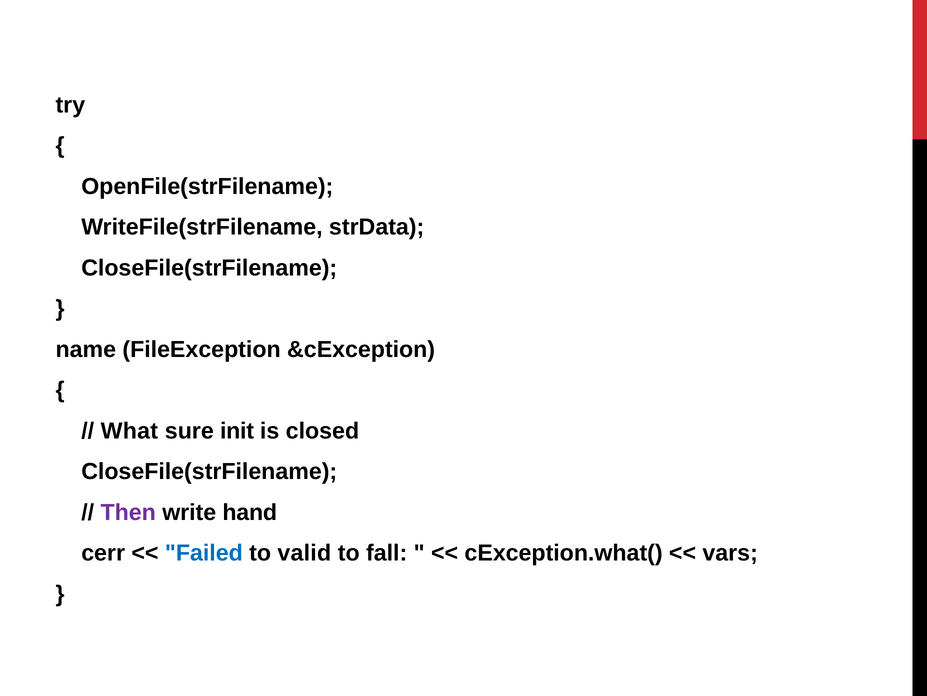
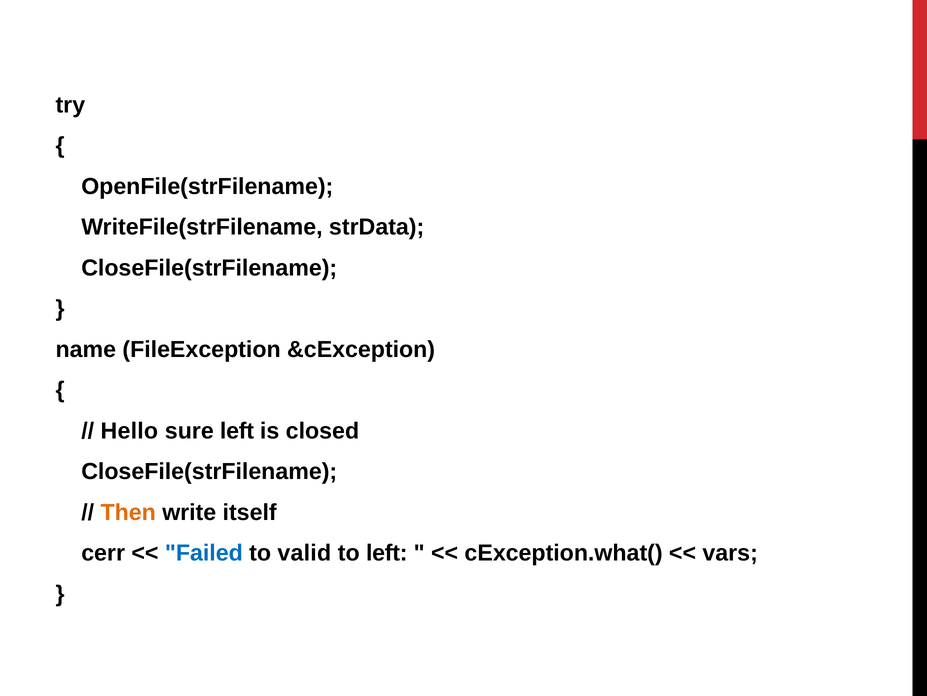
What: What -> Hello (129, 431)
sure init: init -> left (237, 431)
Then colour: purple -> orange (128, 512)
hand: hand -> itself (250, 512)
to fall: fall -> left (387, 553)
